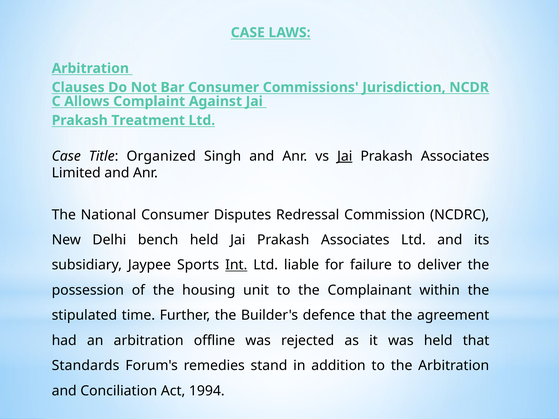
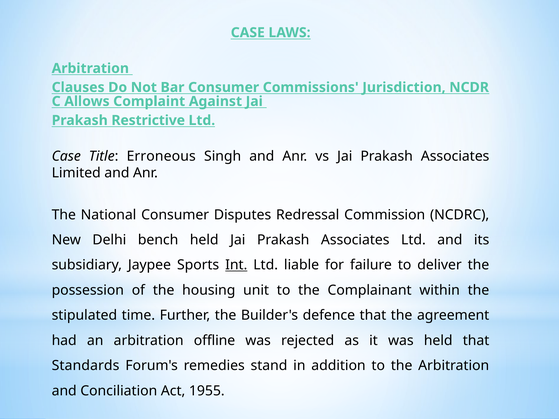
Treatment: Treatment -> Restrictive (148, 120)
Organized: Organized -> Erroneous (161, 156)
Jai underline: present -> none (345, 156)
1994: 1994 -> 1955 (207, 391)
